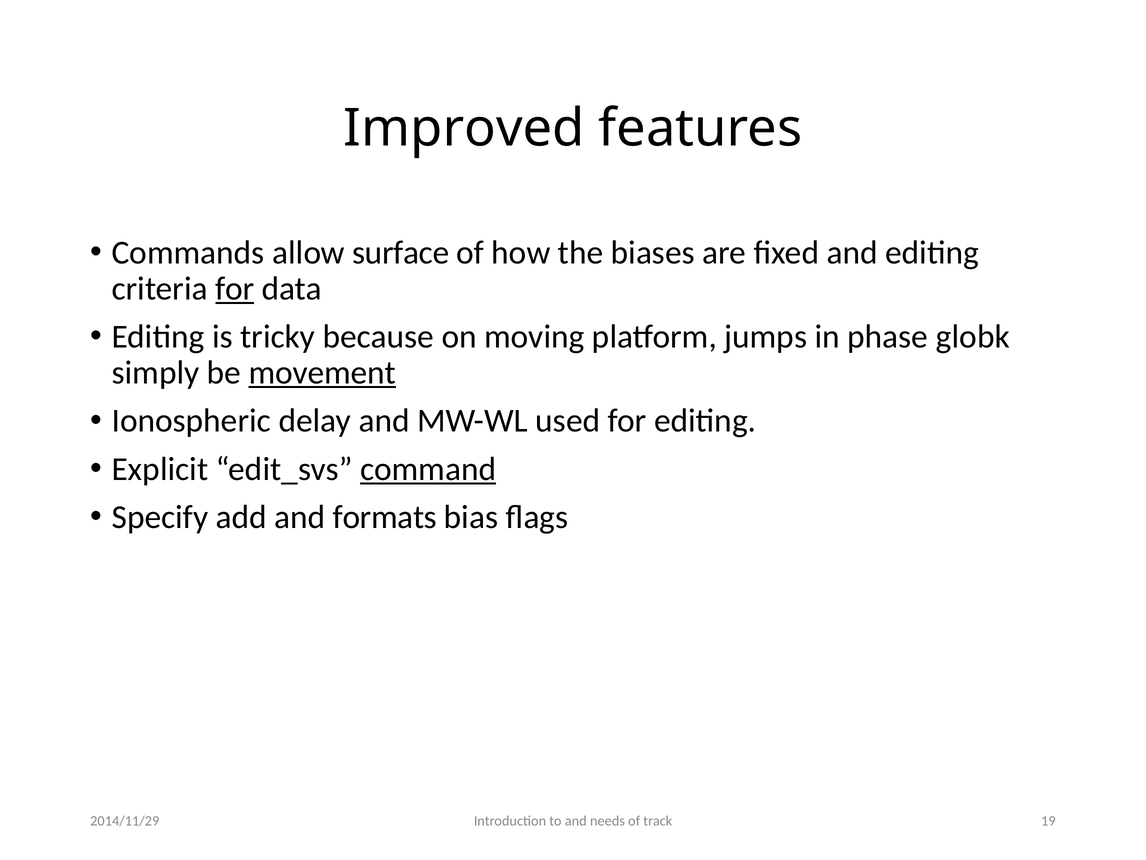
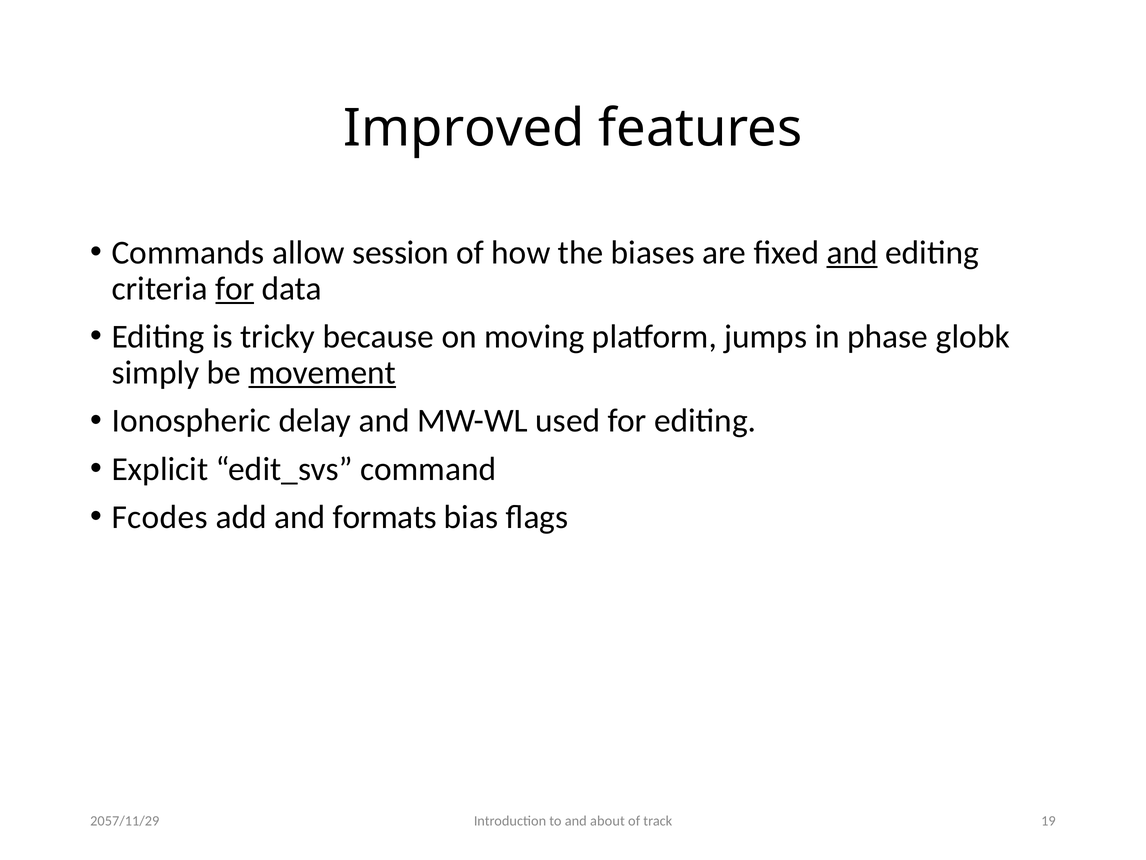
surface: surface -> session (401, 252)
and underline: none -> present (852, 252)
command underline: present -> none (428, 469)
Specify: Specify -> Fcodes (160, 517)
needs: needs -> about (607, 820)
2014/11/29: 2014/11/29 -> 2057/11/29 (125, 820)
